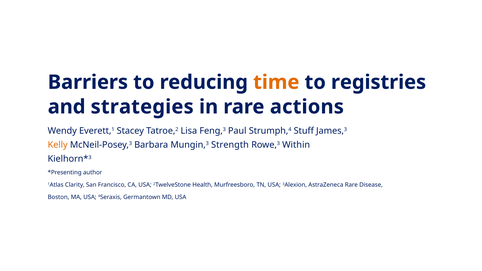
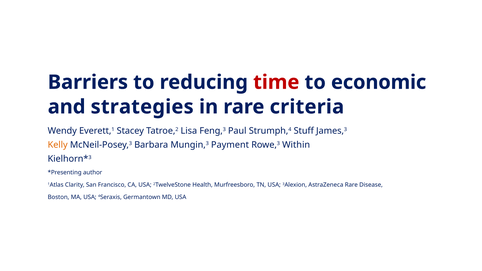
time colour: orange -> red (276, 82)
registries: registries -> economic (379, 82)
actions: actions -> criteria (307, 107)
Strength: Strength -> Payment (230, 145)
